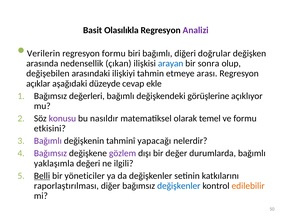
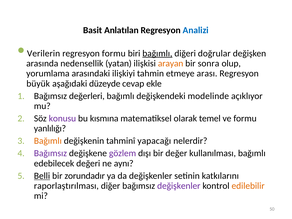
Olasılıkla: Olasılıkla -> Anlatılan (121, 30)
Analizi colour: purple -> blue (196, 30)
bağımlı underline: none -> present (157, 53)
çıkan: çıkan -> yatan (119, 63)
arayan colour: blue -> orange (171, 63)
değişebilen: değişebilen -> yorumlama (48, 73)
açıklar: açıklar -> büyük (38, 84)
görüşlerine: görüşlerine -> modelinde (208, 96)
nasıldır: nasıldır -> kısmına (104, 118)
etkisini: etkisini -> yanlılığı (50, 128)
Bağımlı colour: purple -> orange (48, 141)
durumlarda: durumlarda -> kullanılması (213, 153)
yaklaşımla: yaklaşımla -> edebilecek (54, 163)
ilgili: ilgili -> aynı (124, 163)
yöneticiler: yöneticiler -> zorundadır (85, 176)
değişkenler colour: blue -> purple (179, 186)
